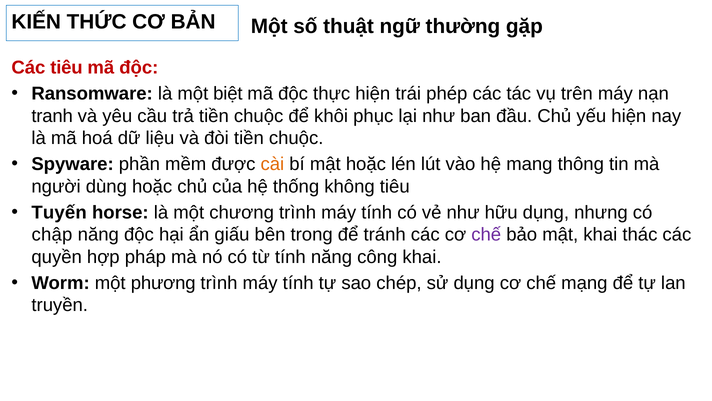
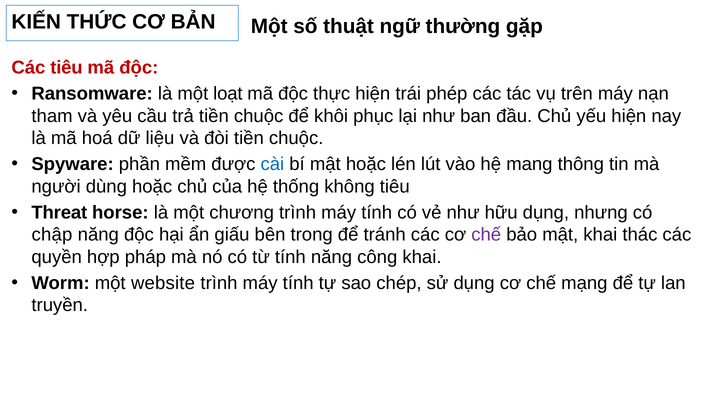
biệt: biệt -> loạt (228, 94)
tranh: tranh -> tham (52, 116)
cài colour: orange -> blue (272, 164)
Tuyến: Tuyến -> Threat (59, 212)
phương: phương -> website (163, 283)
